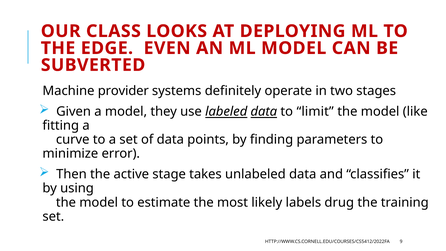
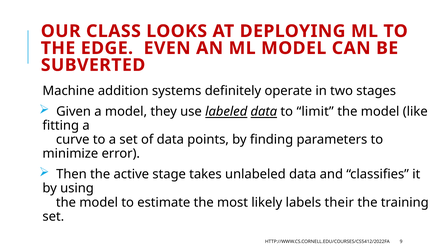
provider: provider -> addition (123, 91)
drug: drug -> their (339, 202)
